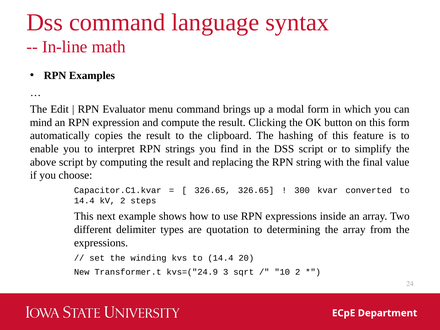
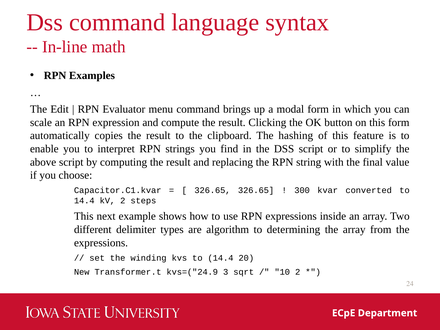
mind: mind -> scale (41, 122)
quotation: quotation -> algorithm (228, 230)
